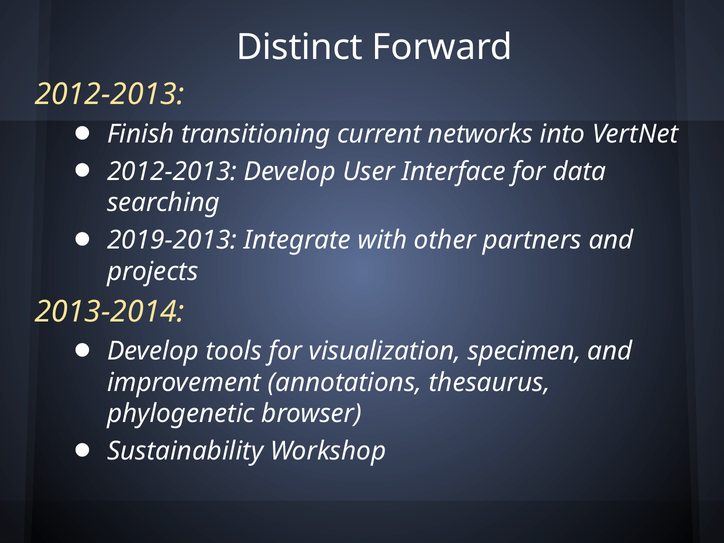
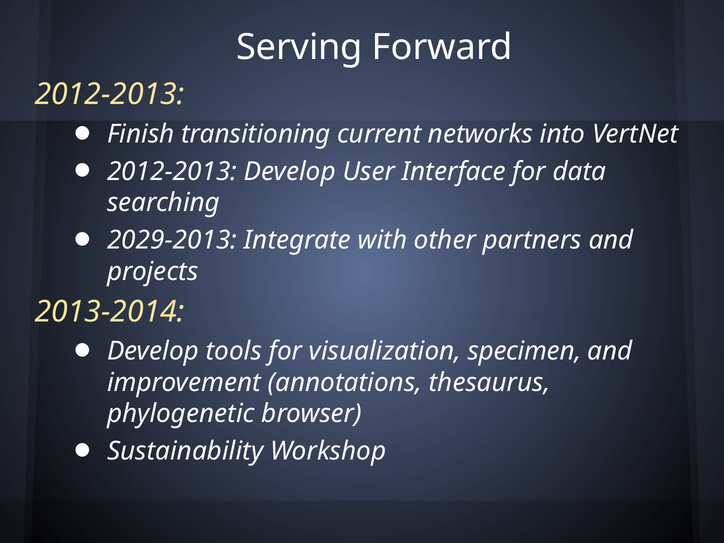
Distinct: Distinct -> Serving (299, 47)
2019-2013: 2019-2013 -> 2029-2013 (172, 240)
